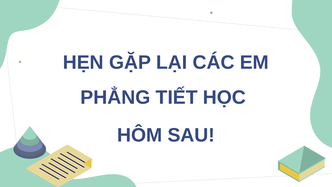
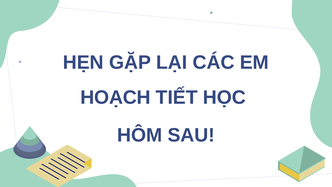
PHẲNG: PHẲNG -> HOẠCH (115, 97)
